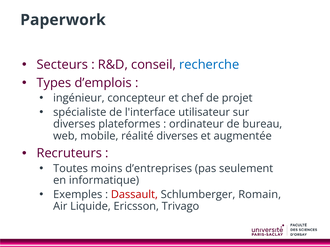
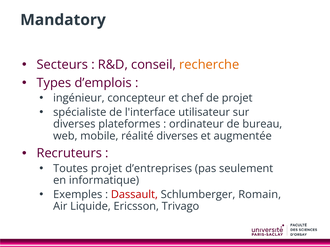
Paperwork: Paperwork -> Mandatory (63, 20)
recherche colour: blue -> orange (209, 65)
Toutes moins: moins -> projet (107, 169)
